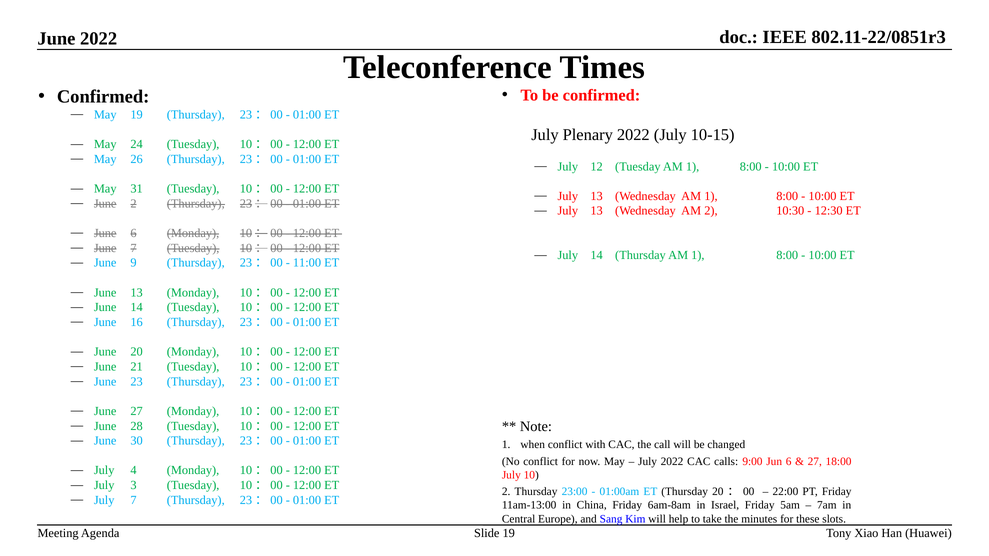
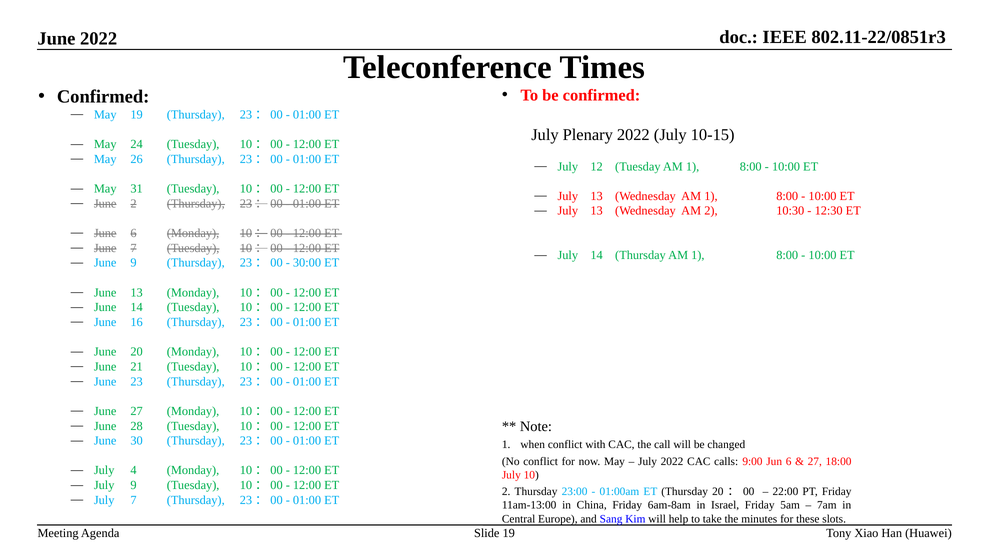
11:00: 11:00 -> 30:00 (307, 263)
July 3: 3 -> 9 (134, 486)
